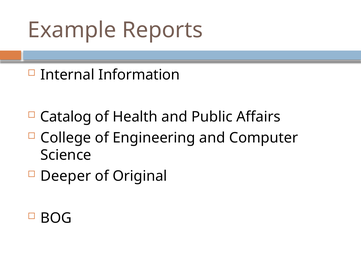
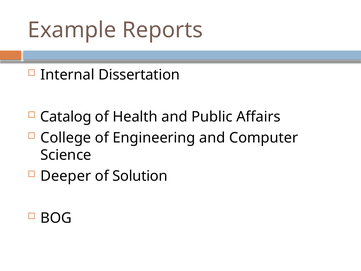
Information: Information -> Dissertation (139, 75)
Original: Original -> Solution (140, 176)
